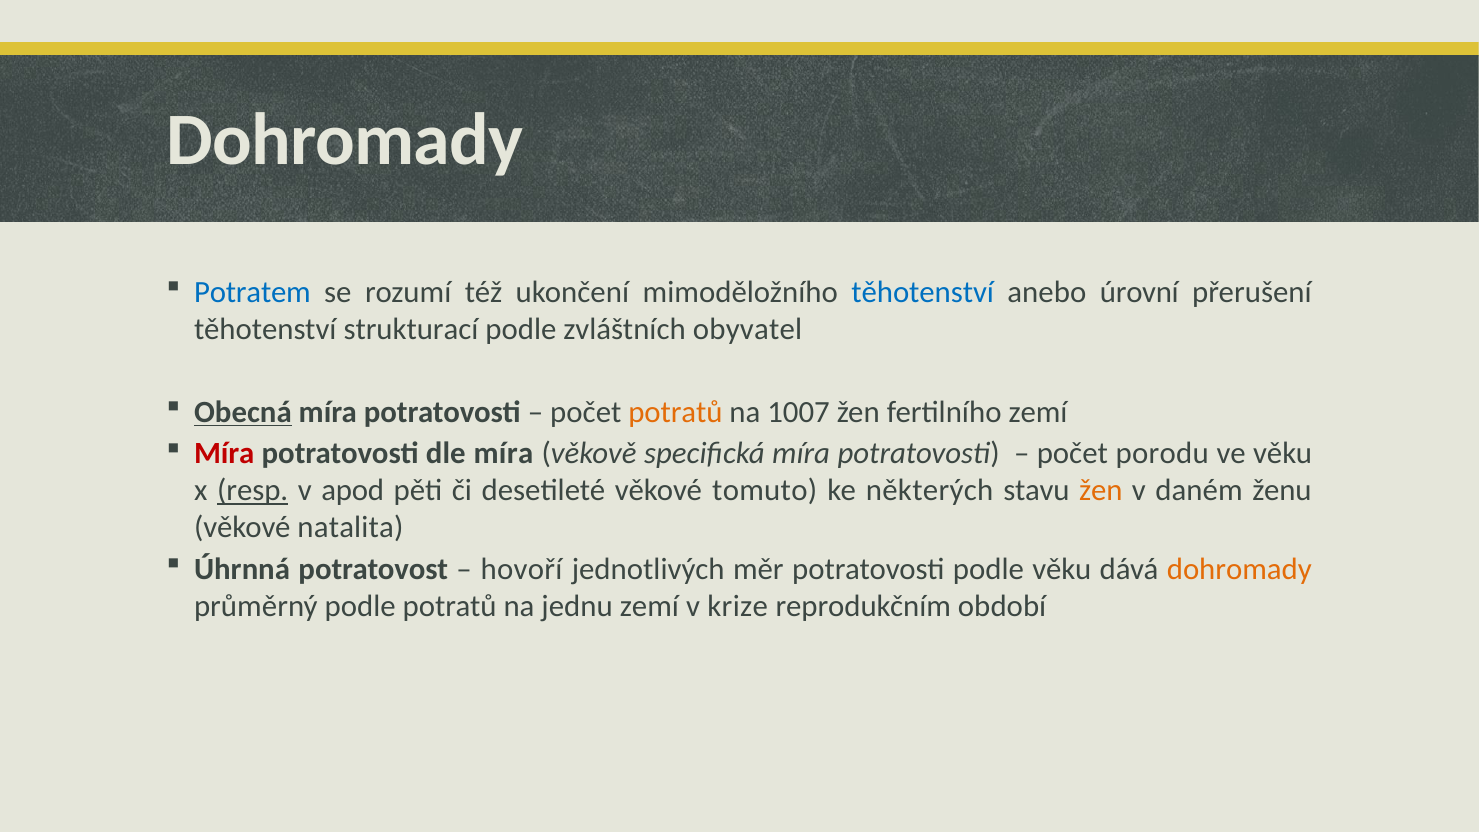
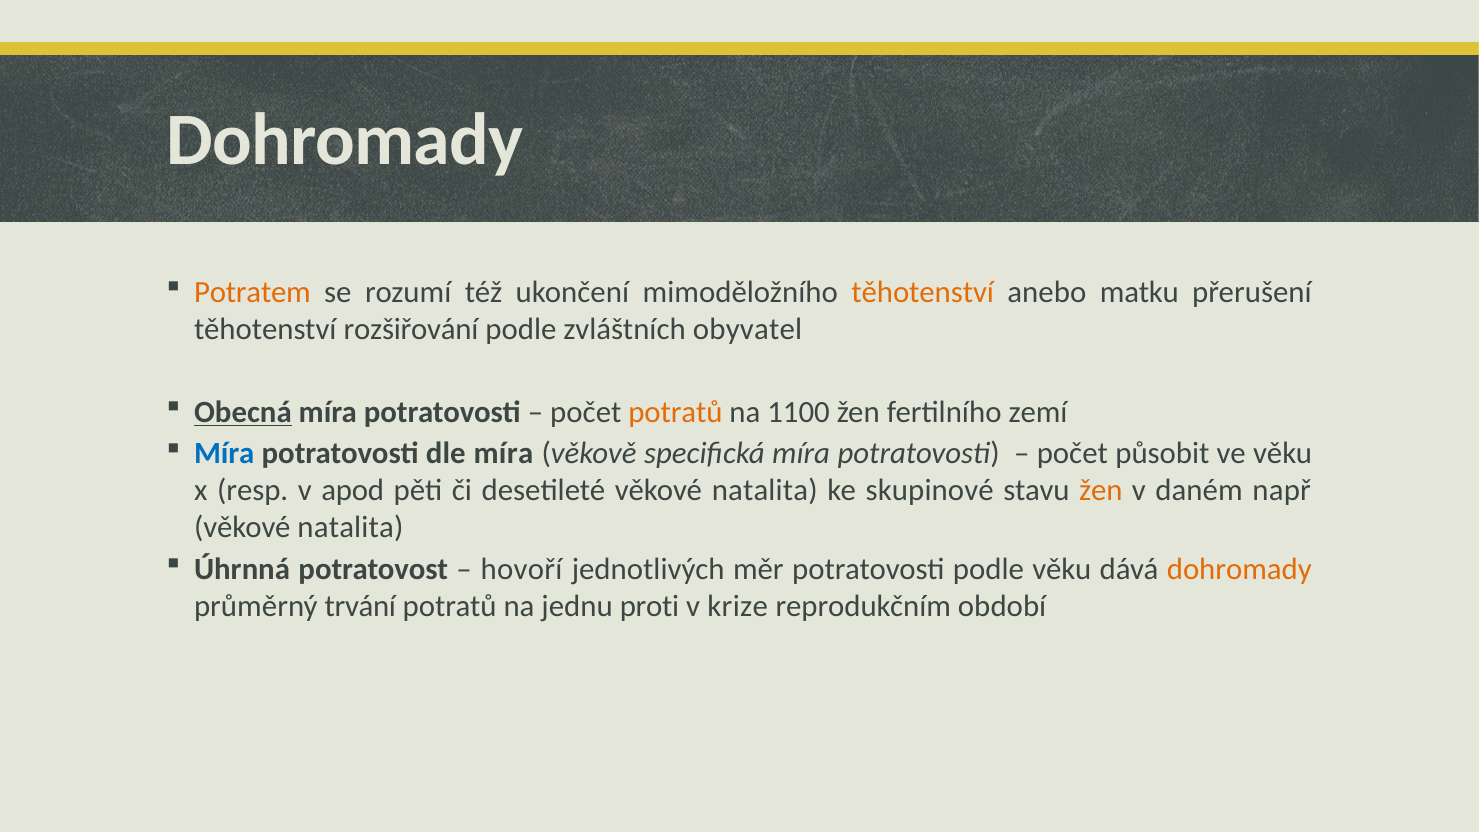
Potratem colour: blue -> orange (252, 292)
těhotenství colour: blue -> orange (923, 292)
úrovní: úrovní -> matku (1139, 292)
strukturací: strukturací -> rozšiřování (411, 329)
1007: 1007 -> 1100 (799, 412)
Míra colour: red -> blue (224, 454)
porodu: porodu -> působit (1162, 454)
resp underline: present -> none (253, 491)
desetileté věkové tomuto: tomuto -> natalita (765, 491)
některých: některých -> skupinové (930, 491)
ženu: ženu -> např (1282, 491)
průměrný podle: podle -> trvání (360, 606)
jednu zemí: zemí -> proti (650, 606)
